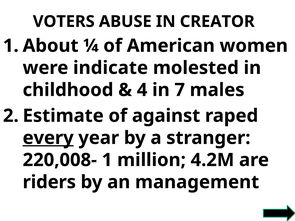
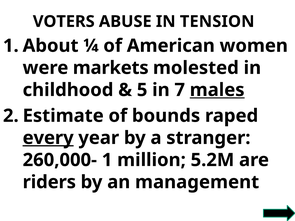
CREATOR: CREATOR -> TENSION (217, 22)
indicate: indicate -> markets (111, 68)
4: 4 -> 5 (142, 90)
males underline: none -> present (217, 90)
against: against -> bounds (166, 116)
220,008-: 220,008- -> 260,000- (60, 160)
4.2M: 4.2M -> 5.2M (212, 160)
